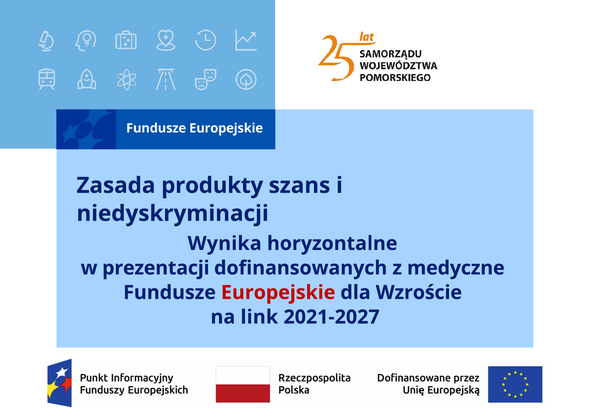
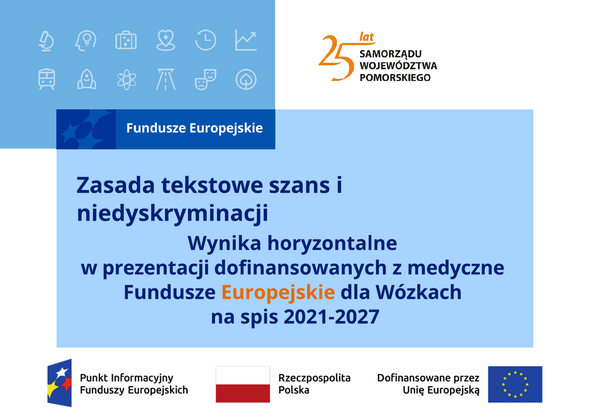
produkty: produkty -> tekstowe (212, 186)
Europejskie colour: red -> orange (278, 293)
Wzroście: Wzroście -> Wózkach (419, 293)
link: link -> spis (259, 317)
